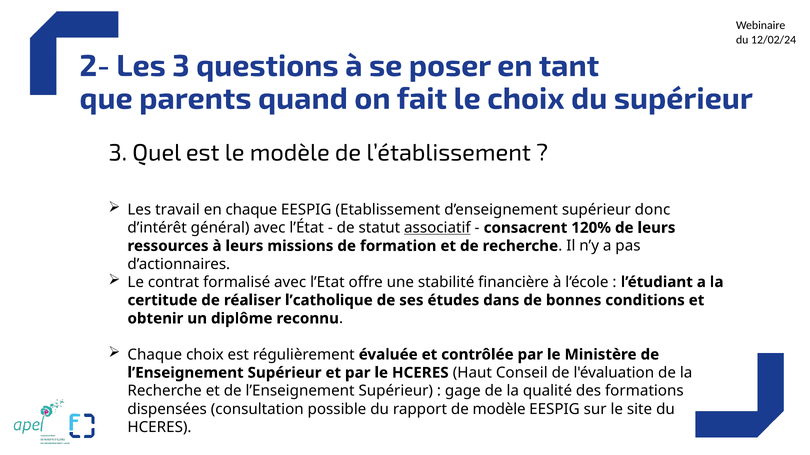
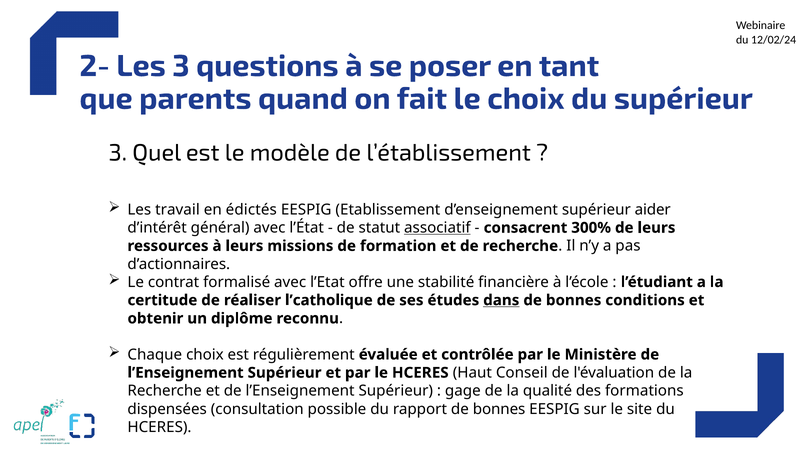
en chaque: chaque -> édictés (251, 210)
donc: donc -> aider (653, 210)
120%: 120% -> 300% (591, 228)
dans underline: none -> present (501, 301)
rapport de modèle: modèle -> bonnes (499, 410)
